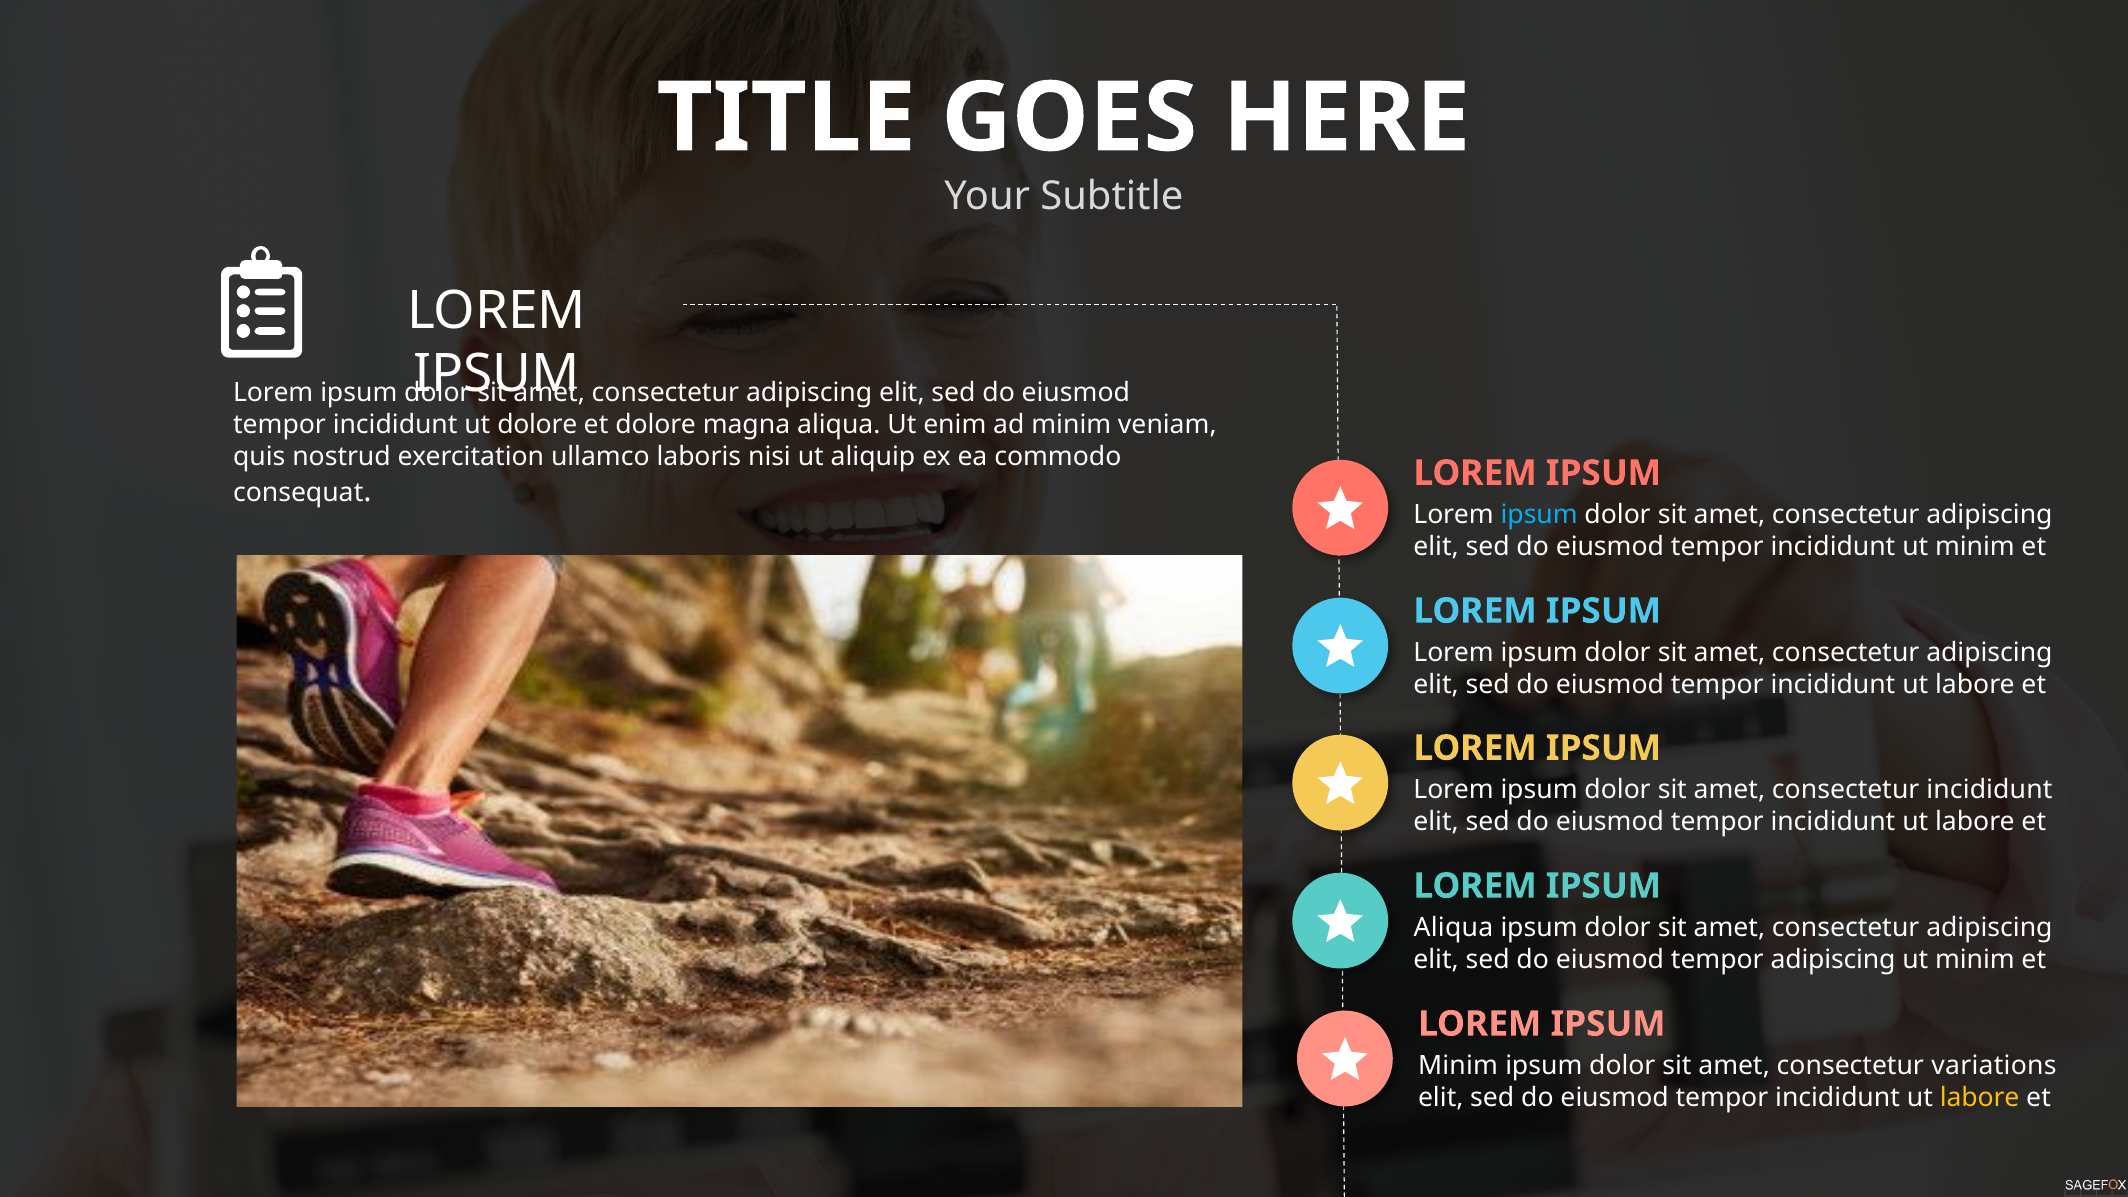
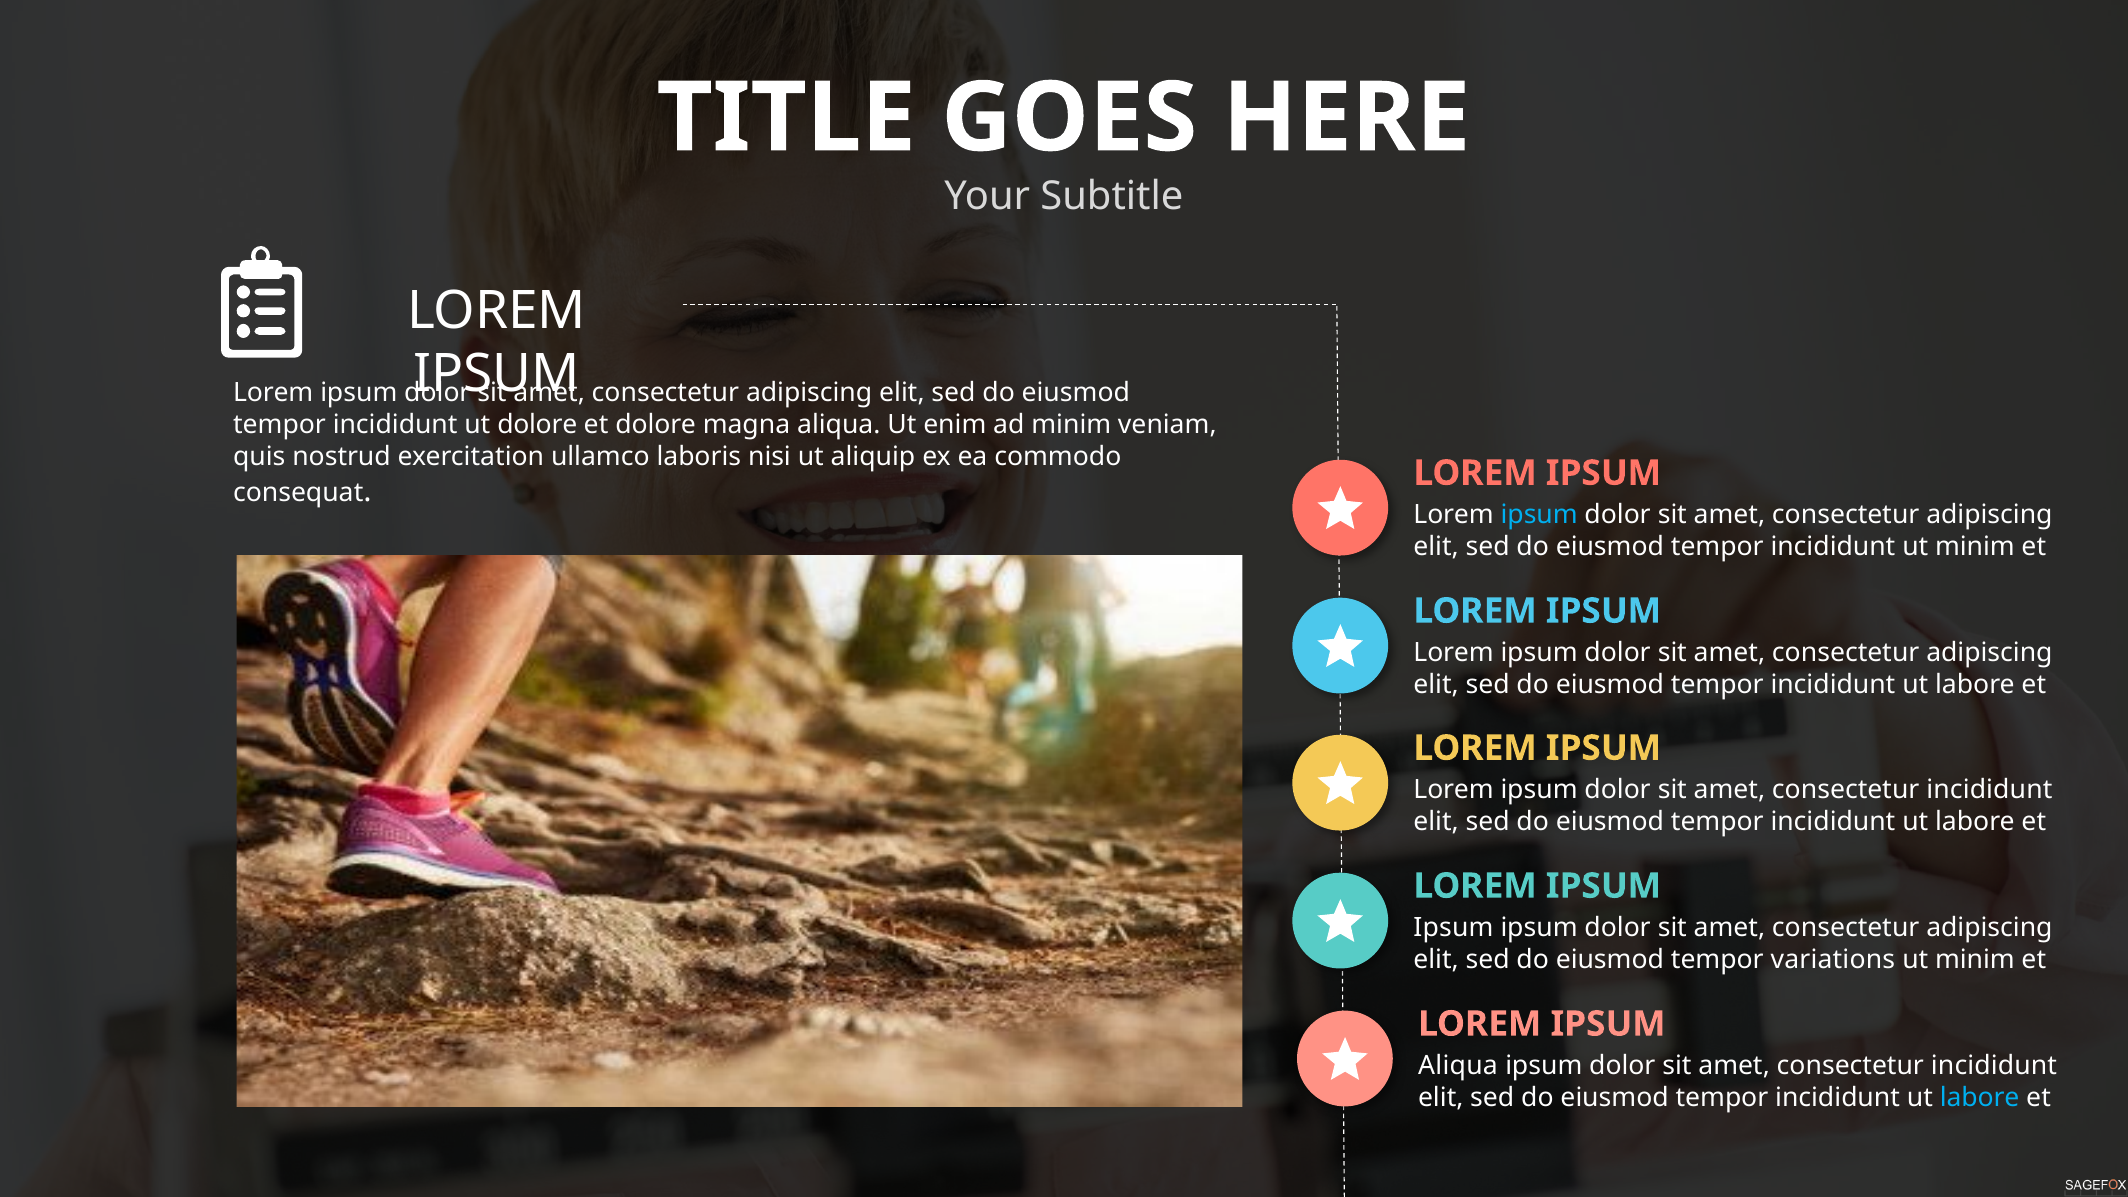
Aliqua: Aliqua -> Ipsum (1453, 928)
tempor adipiscing: adipiscing -> variations (1833, 960)
Minim: Minim -> Aliqua (1458, 1066)
variations: variations -> incididunt (1994, 1066)
labore colour: yellow -> light blue (1980, 1098)
